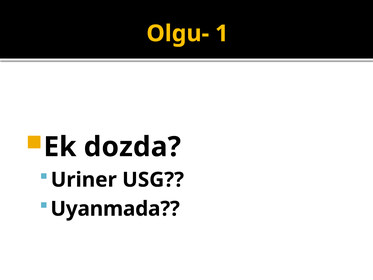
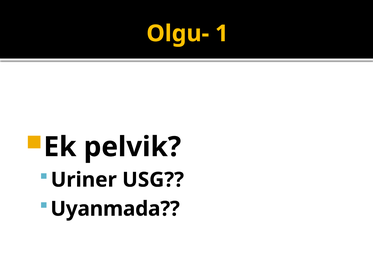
dozda: dozda -> pelvik (132, 147)
